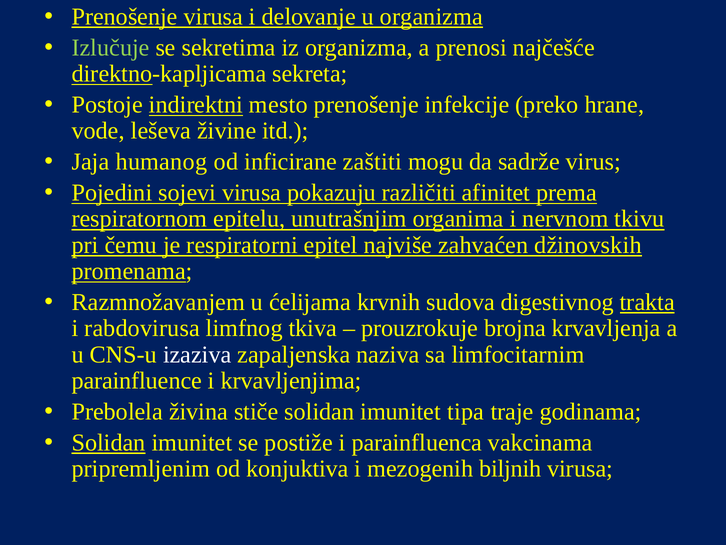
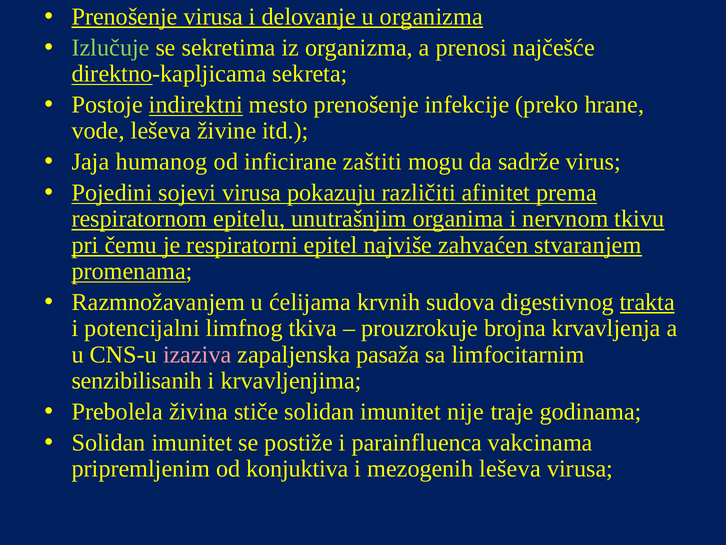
džinovskih: džinovskih -> stvaranjem (588, 245)
rabdovirusa: rabdovirusa -> potencijalni (142, 328)
izaziva colour: white -> pink (197, 354)
naziva: naziva -> pasaža (388, 354)
parainfluence: parainfluence -> senzibilisanih (137, 380)
tipa: tipa -> nije (466, 411)
Solidan underline: present -> none (109, 442)
mezogenih biljnih: biljnih -> leševa (510, 468)
